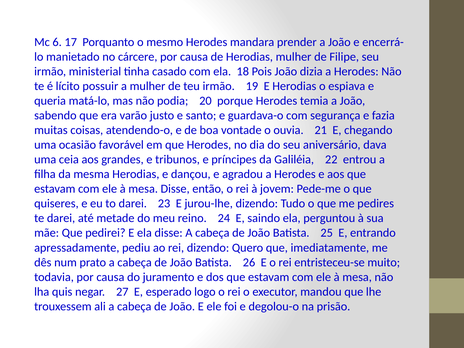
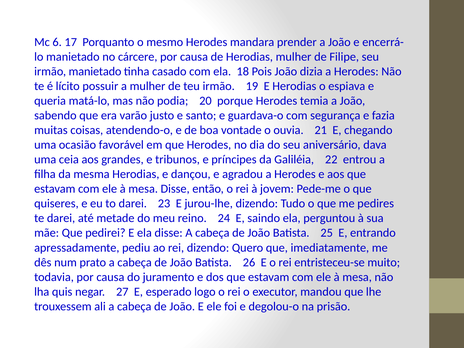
irmão ministerial: ministerial -> manietado (95, 71)
